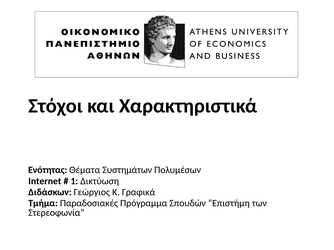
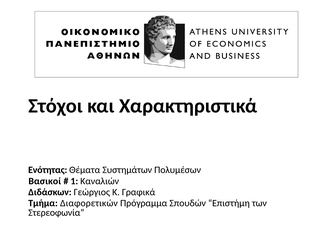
Internet: Internet -> Βασικοί (45, 181)
Δικτύωση: Δικτύωση -> Καναλιών (100, 181)
Παραδοσιακές: Παραδοσιακές -> Διαφορετικών (89, 204)
